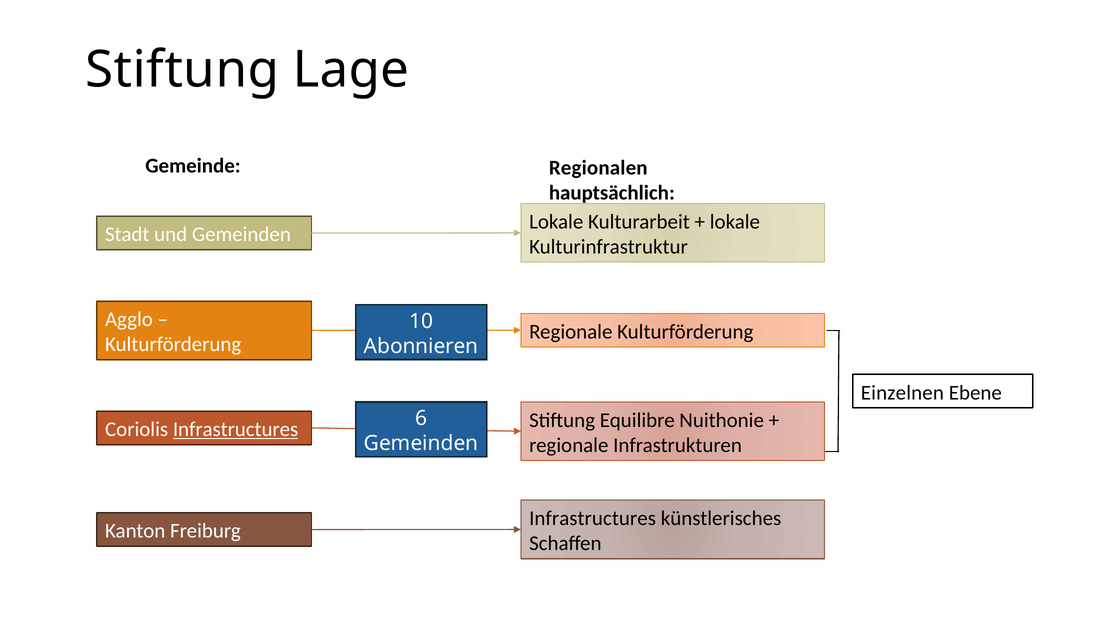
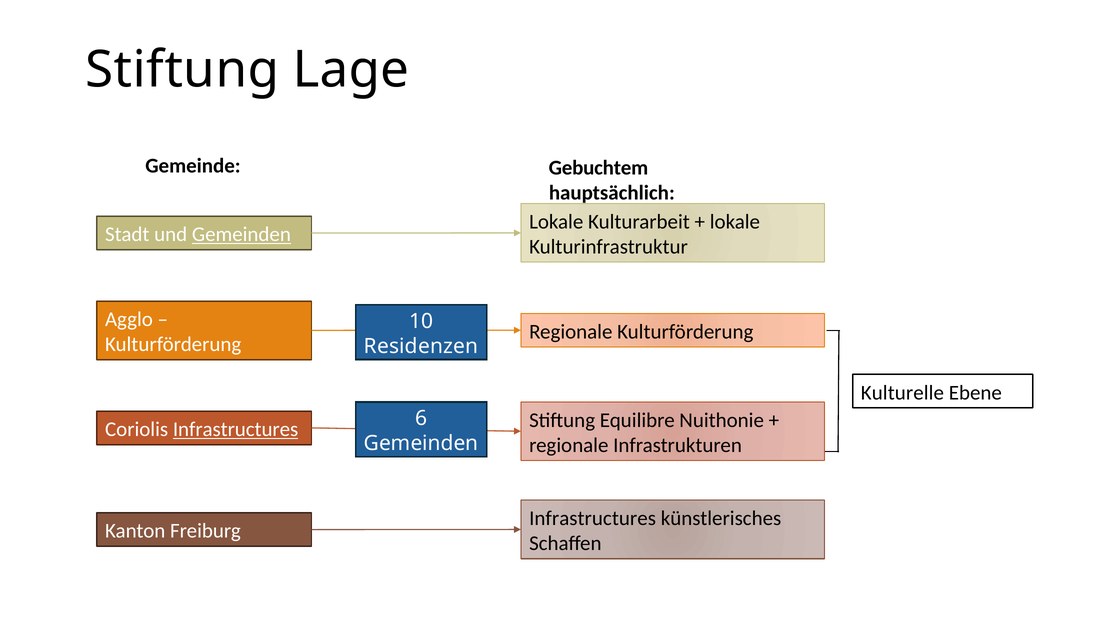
Regionalen: Regionalen -> Gebuchtem (598, 168)
Gemeinden underline: none -> present (241, 234)
Abonnieren: Abonnieren -> Residenzen (421, 346)
Einzelnen: Einzelnen -> Kulturelle (902, 393)
